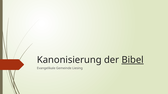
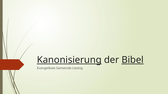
Kanonisierung underline: none -> present (69, 60)
